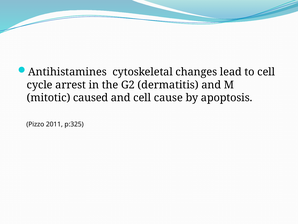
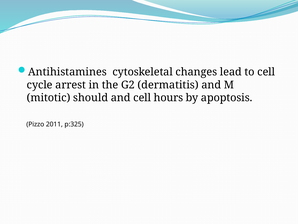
caused: caused -> should (91, 98)
cause: cause -> hours (168, 98)
